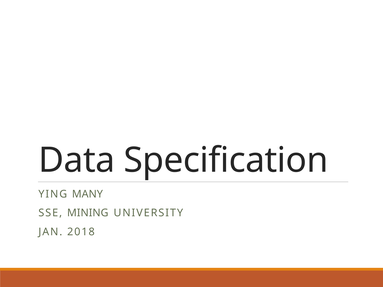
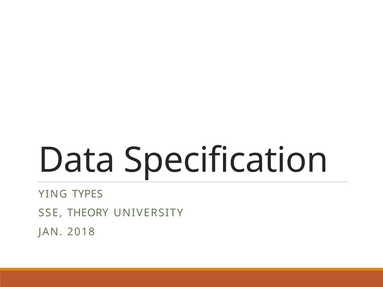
MANY: MANY -> TYPES (87, 194)
MINING: MINING -> THEORY (88, 213)
